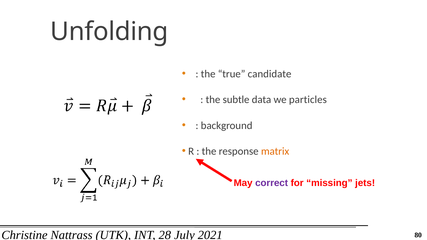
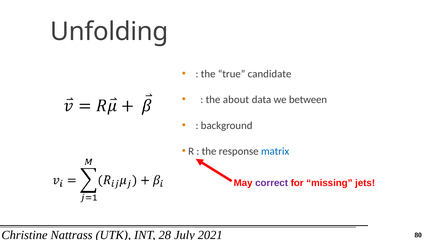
subtle: subtle -> about (236, 100)
particles: particles -> between (308, 100)
matrix colour: orange -> blue (275, 151)
